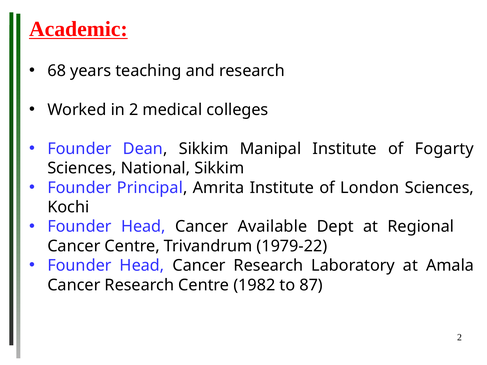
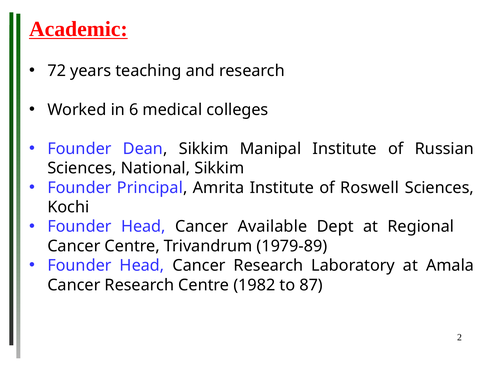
68: 68 -> 72 (57, 71)
in 2: 2 -> 6 (134, 110)
Fogarty: Fogarty -> Russian (444, 149)
London: London -> Roswell (370, 188)
1979-22: 1979-22 -> 1979-89 (292, 246)
